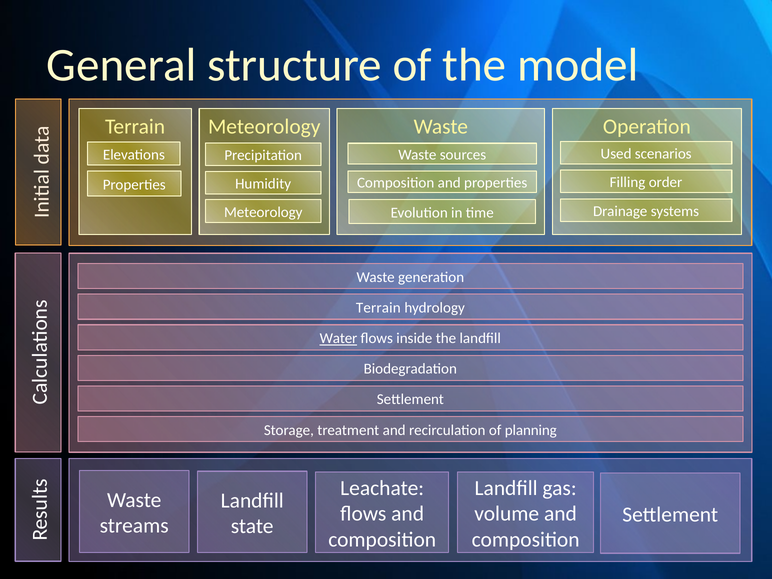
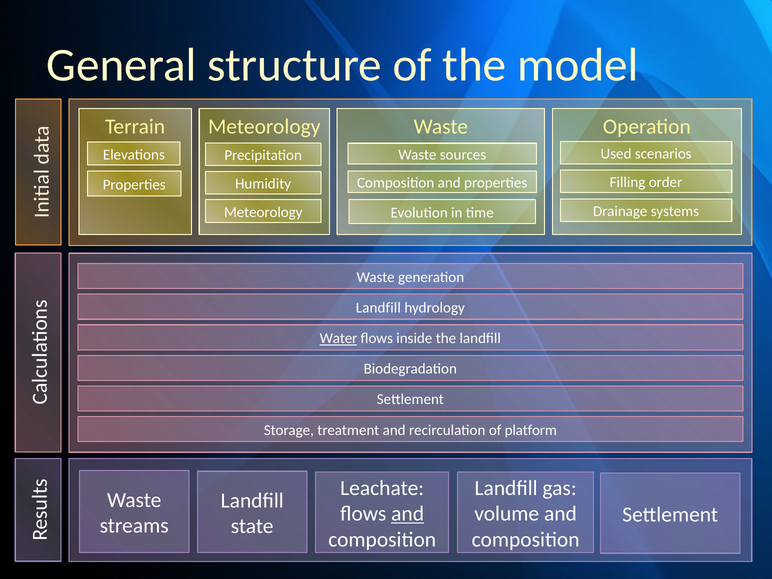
Terrain: Terrain -> Landfill (378, 308)
planning: planning -> platform (531, 430)
and underline: none -> present (408, 514)
